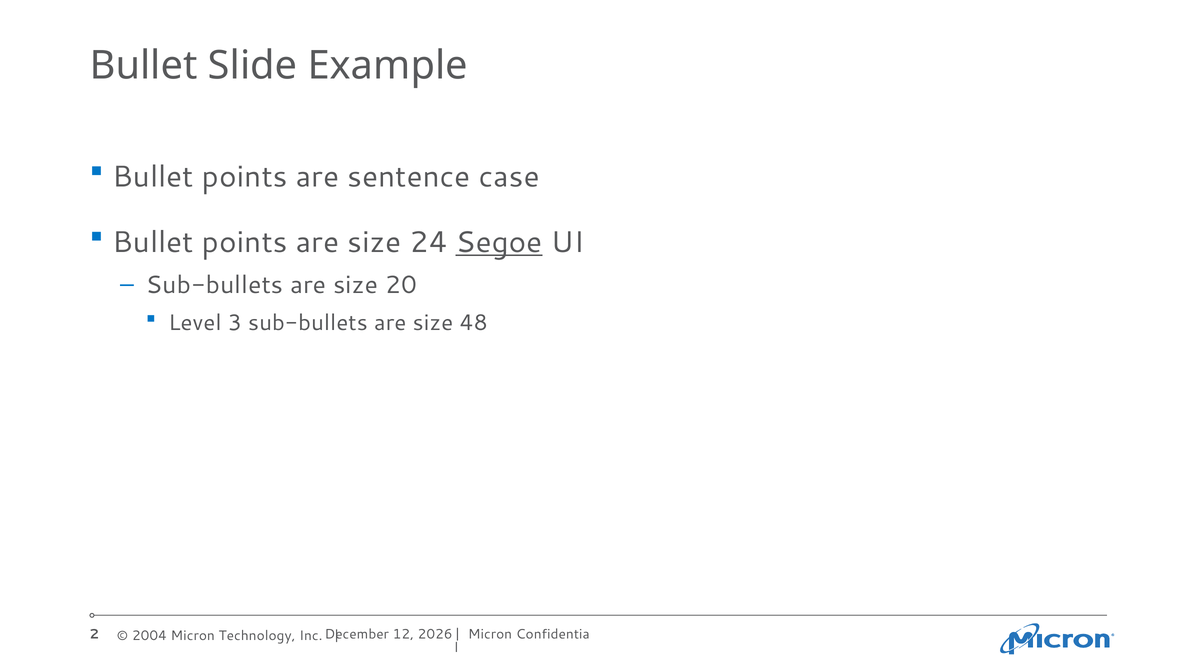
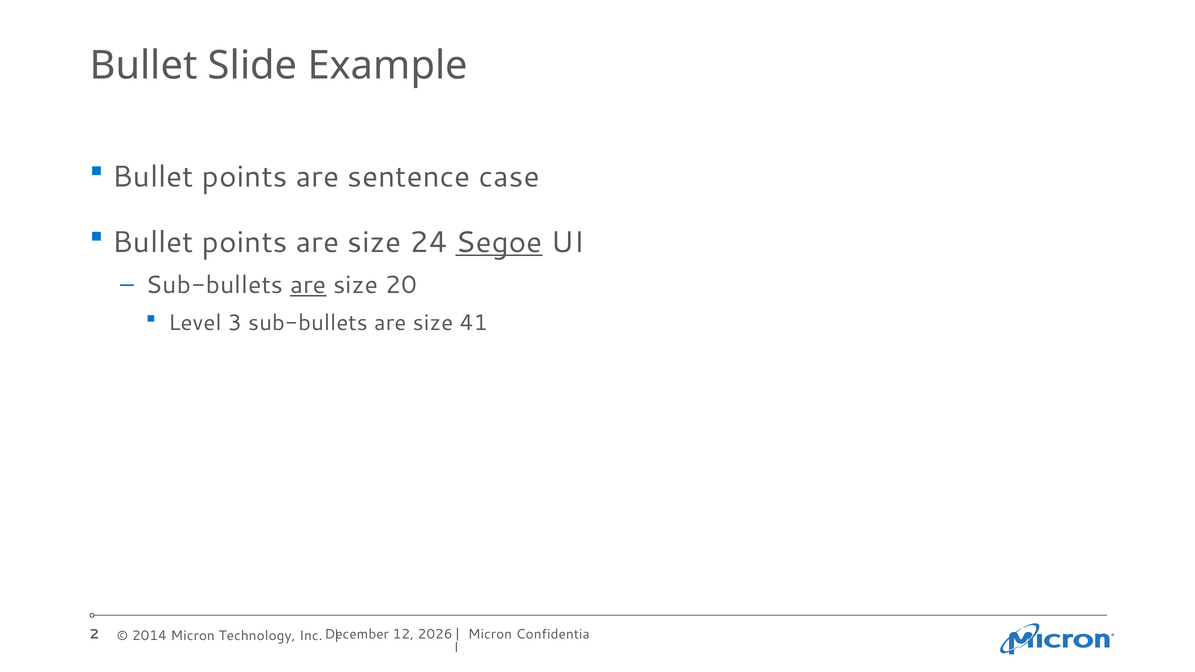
are underline: none -> present (308, 285)
48: 48 -> 41 (474, 323)
2004: 2004 -> 2014 (149, 636)
